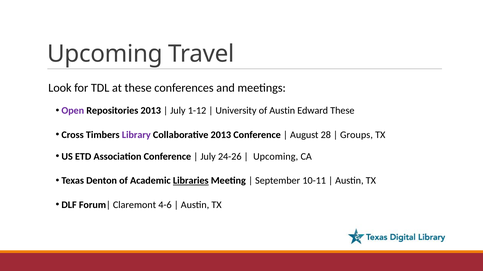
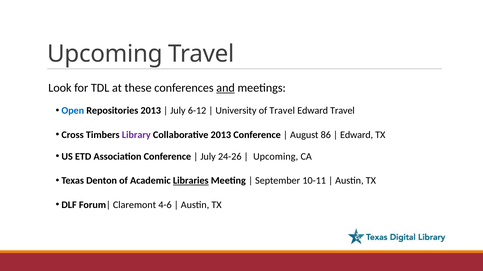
and underline: none -> present (226, 88)
Open colour: purple -> blue (73, 111)
1-12: 1-12 -> 6-12 (197, 111)
of Austin: Austin -> Travel (282, 111)
Edward These: These -> Travel (342, 111)
28: 28 -> 86 (326, 135)
Groups: Groups -> Edward (357, 135)
